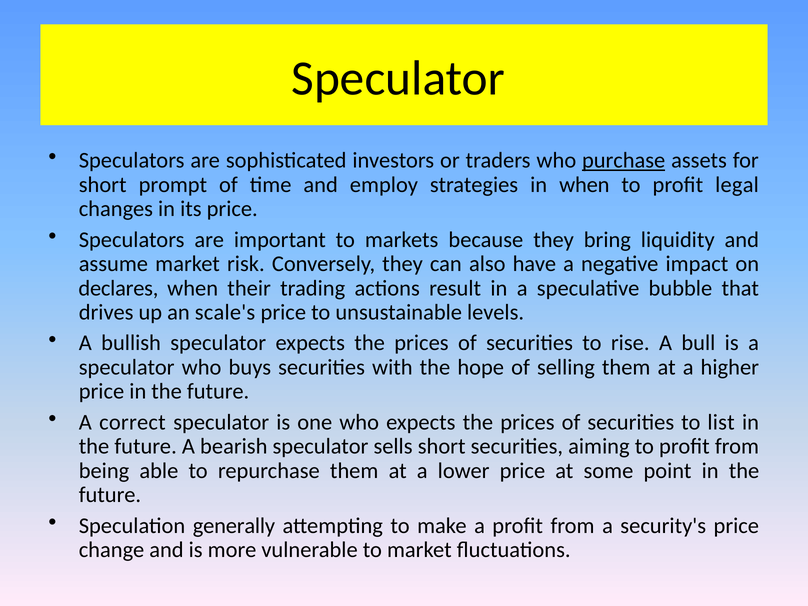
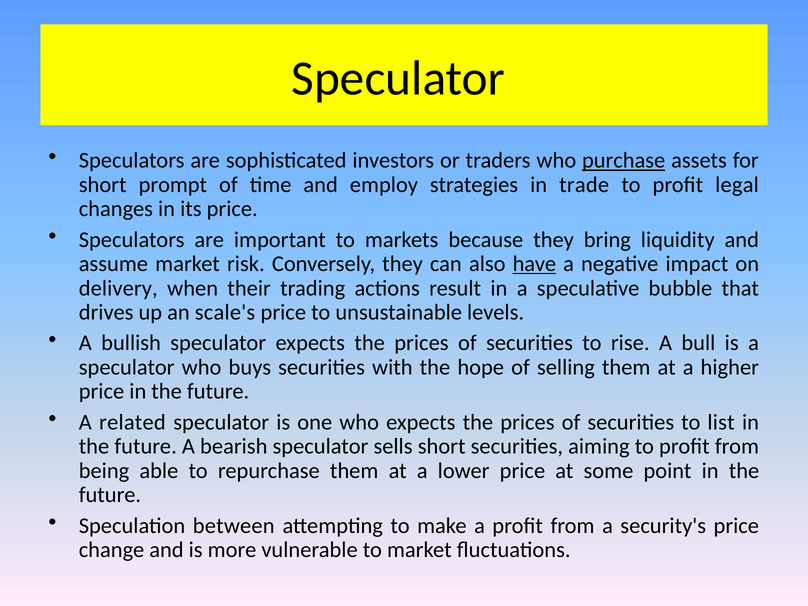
in when: when -> trade (584, 185)
have underline: none -> present (534, 264)
declares: declares -> delivery (118, 288)
correct: correct -> related (132, 422)
generally: generally -> between (234, 526)
